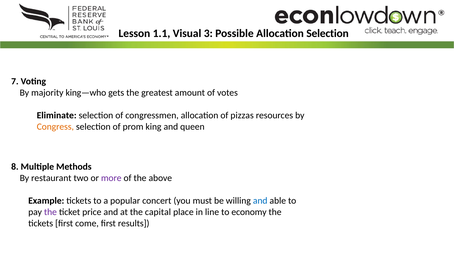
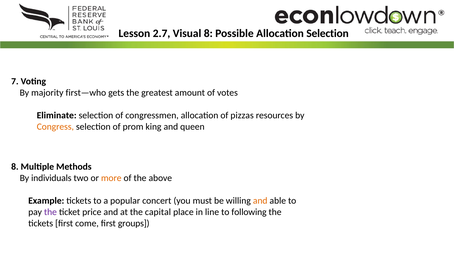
1.1: 1.1 -> 2.7 (162, 33)
Visual 3: 3 -> 8 (208, 33)
king—who: king—who -> first—who (86, 93)
restaurant: restaurant -> individuals (51, 178)
more colour: purple -> orange (111, 178)
and colour: blue -> orange (260, 201)
economy: economy -> following (249, 213)
results: results -> groups (134, 224)
